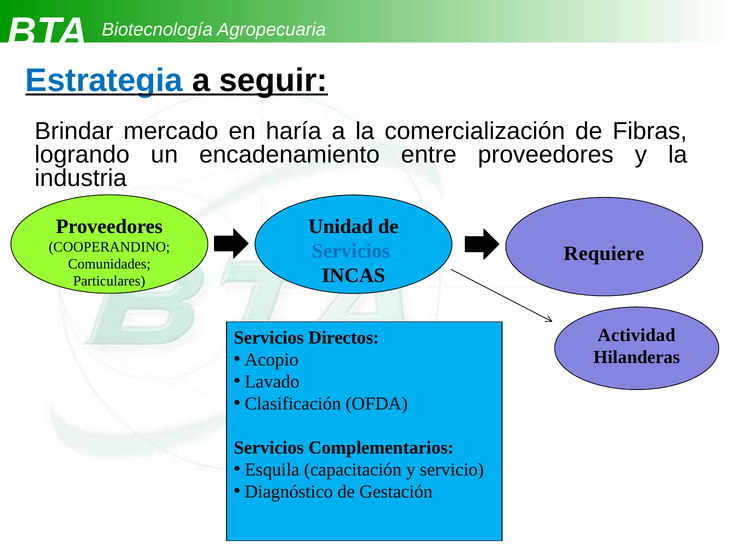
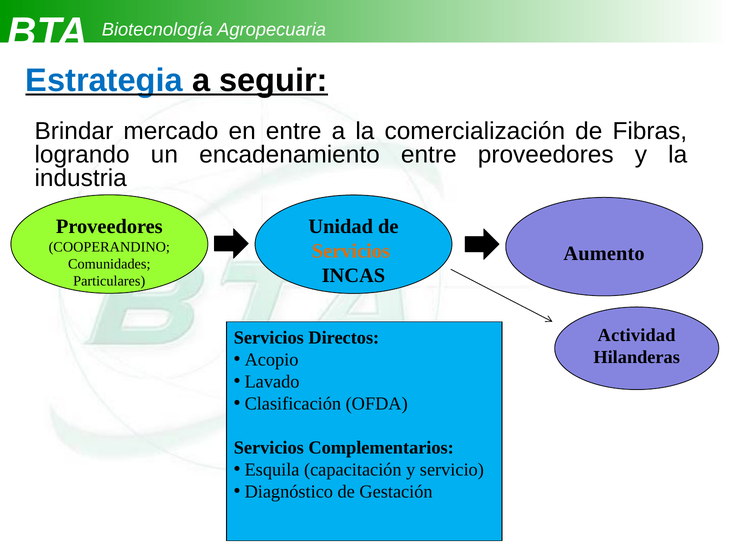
en haría: haría -> entre (294, 131)
Servicios colour: blue -> orange (351, 251)
Requiere: Requiere -> Aumento (604, 253)
